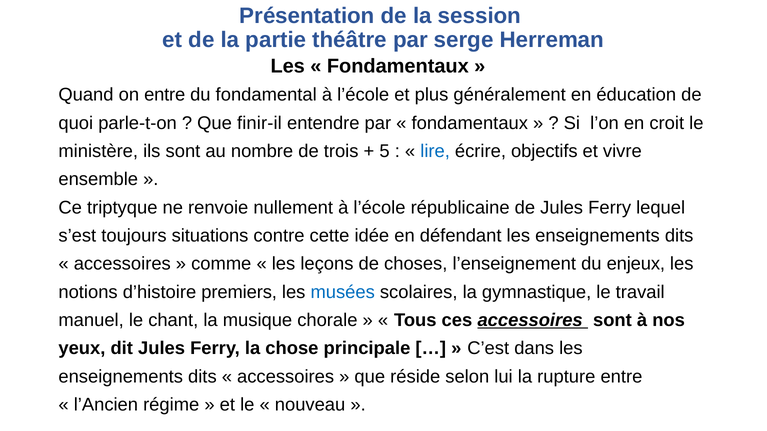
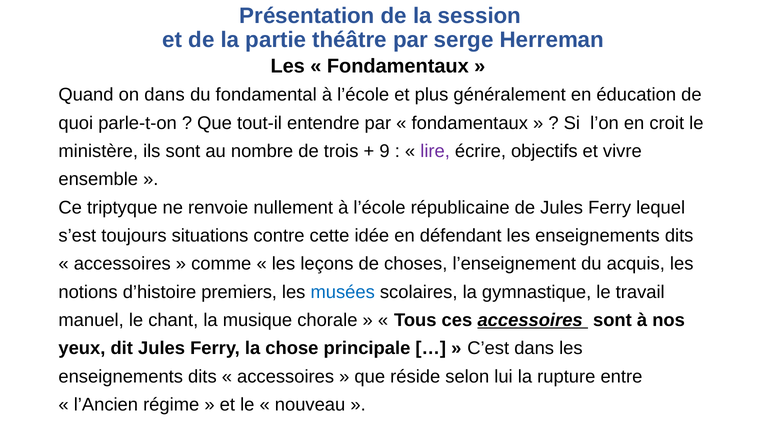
on entre: entre -> dans (165, 95)
finir-il: finir-il -> tout-il (259, 123)
5: 5 -> 9 (385, 151)
lire colour: blue -> purple (435, 151)
enjeux: enjeux -> acquis (636, 264)
